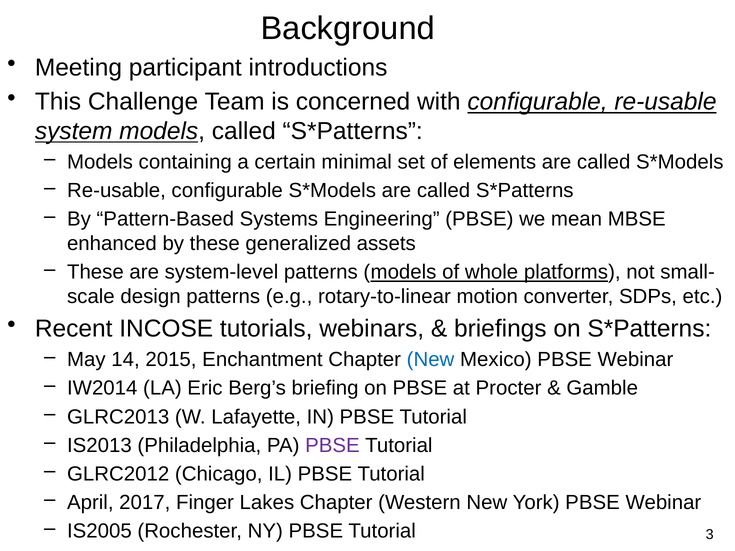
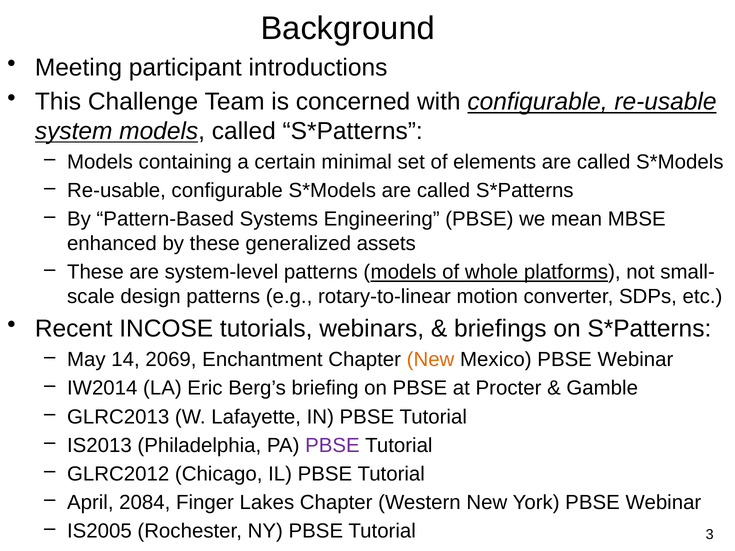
2015: 2015 -> 2069 (171, 360)
New colour: blue -> orange (431, 360)
2017: 2017 -> 2084 (145, 503)
